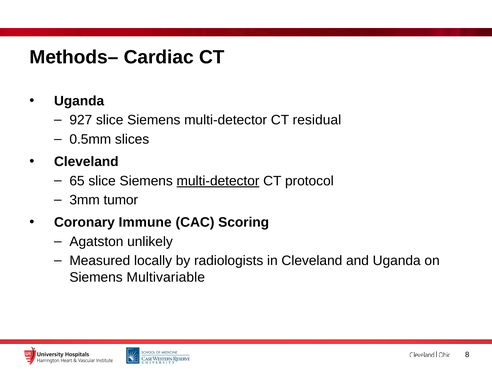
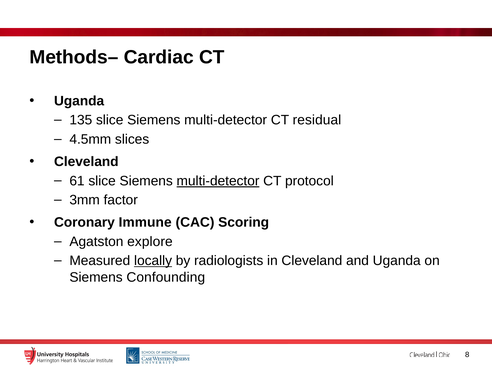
927: 927 -> 135 (81, 120)
0.5mm: 0.5mm -> 4.5mm (90, 139)
65: 65 -> 61 (77, 181)
tumor: tumor -> factor (121, 200)
unlikely: unlikely -> explore (150, 242)
locally underline: none -> present (153, 261)
Multivariable: Multivariable -> Confounding (166, 277)
